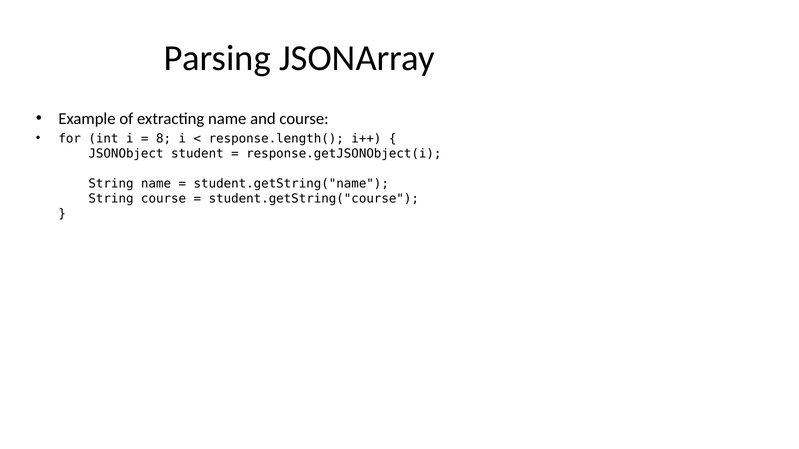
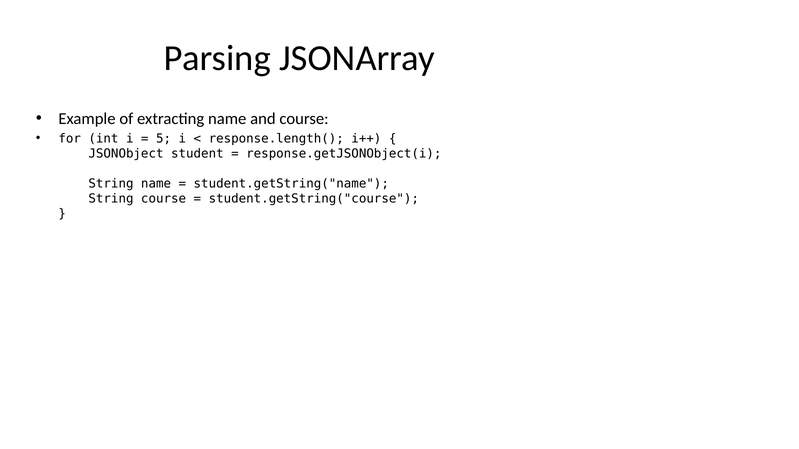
8: 8 -> 5 (164, 139)
